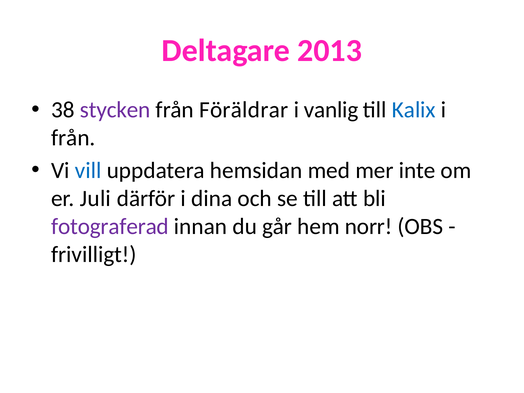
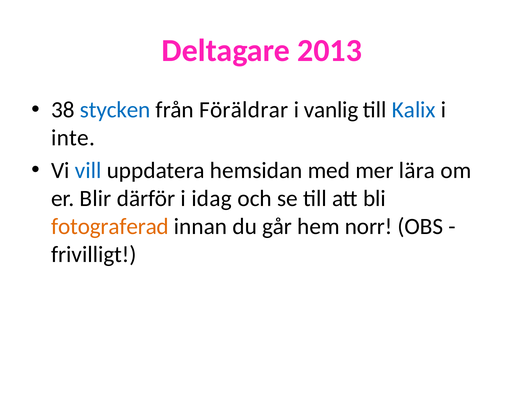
stycken colour: purple -> blue (115, 110)
från: från -> inte (73, 138)
inte: inte -> lära (417, 170)
Juli: Juli -> Blir (95, 198)
dina: dina -> idag (212, 198)
fotograferad colour: purple -> orange (110, 226)
